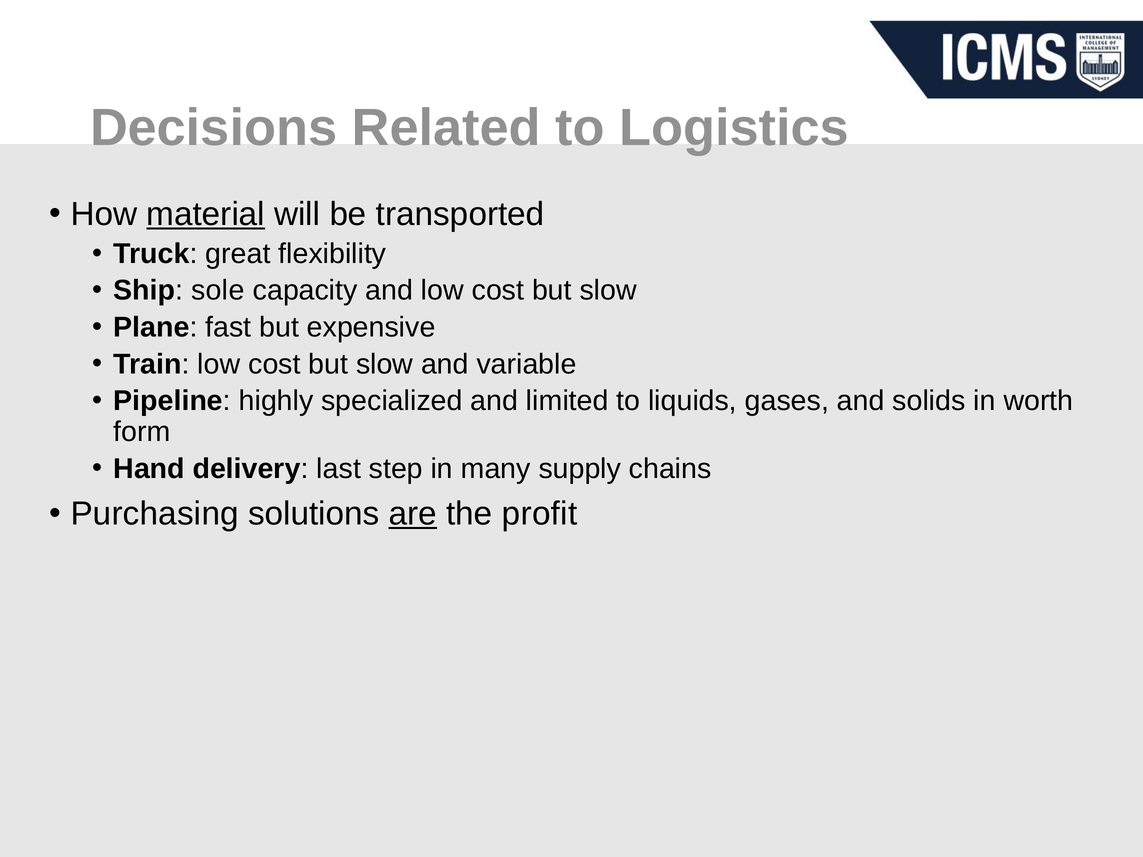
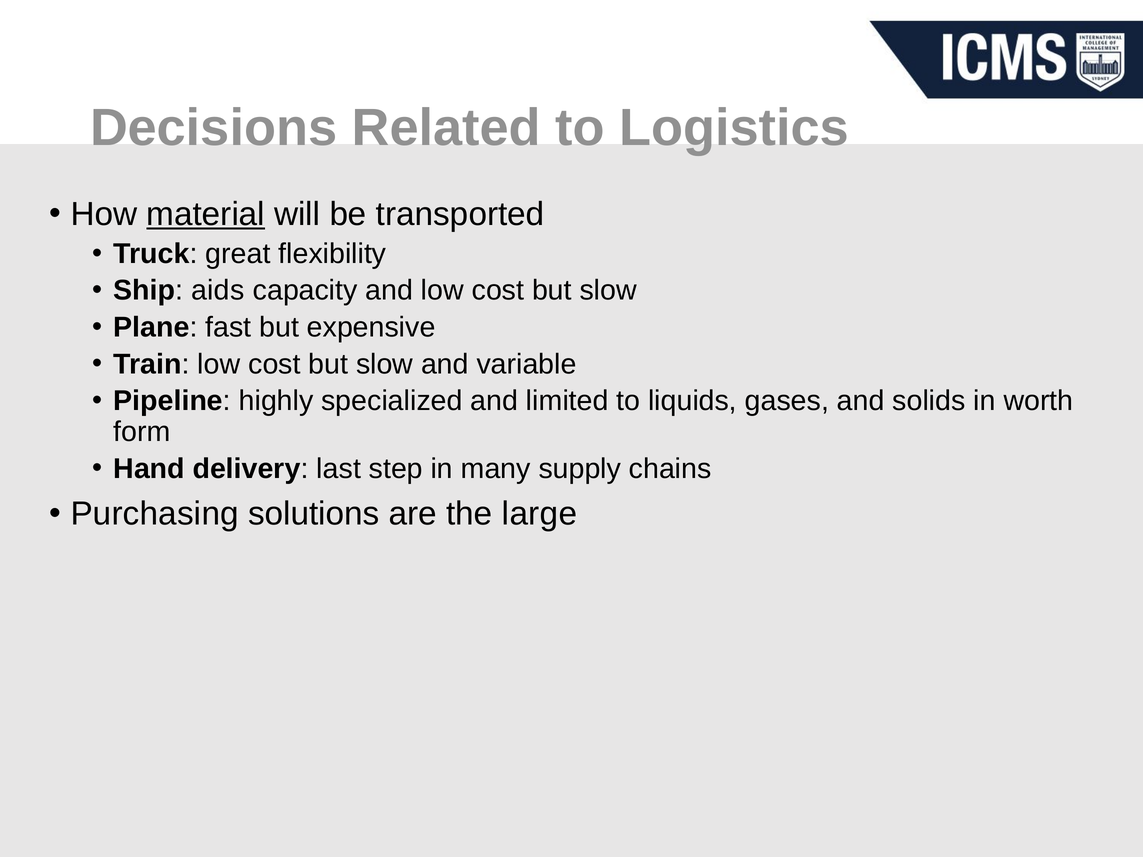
sole: sole -> aids (218, 291)
are underline: present -> none (413, 514)
profit: profit -> large (540, 514)
